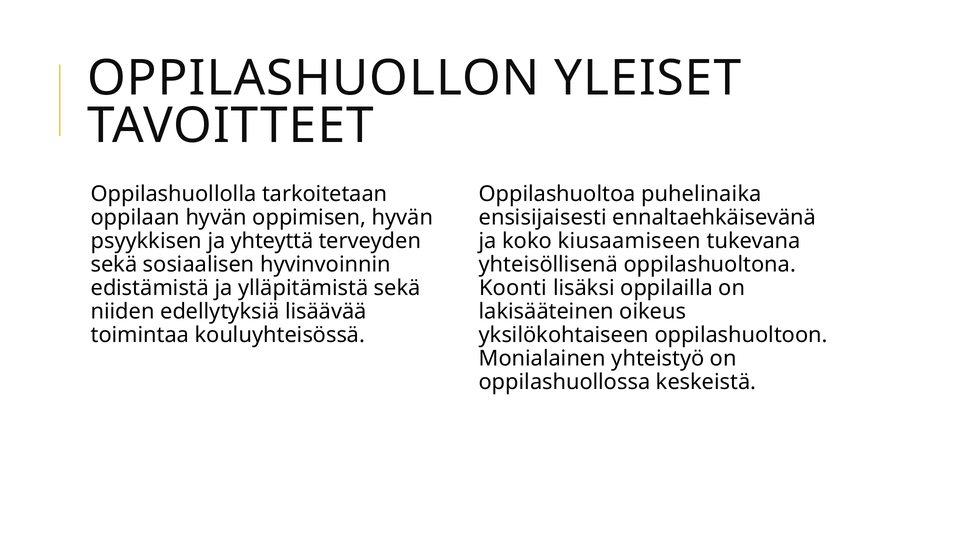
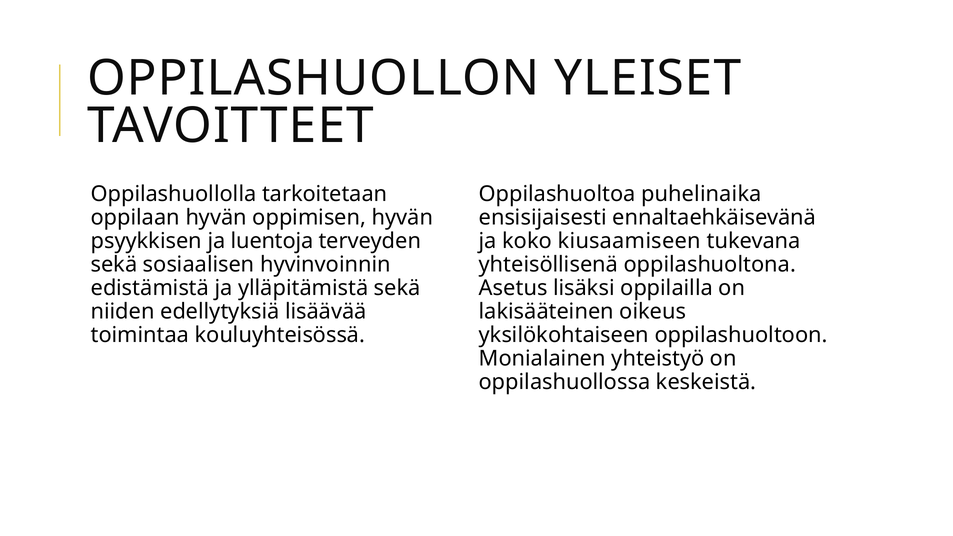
yhteyttä: yhteyttä -> luentoja (272, 241)
Koonti: Koonti -> Asetus (513, 288)
